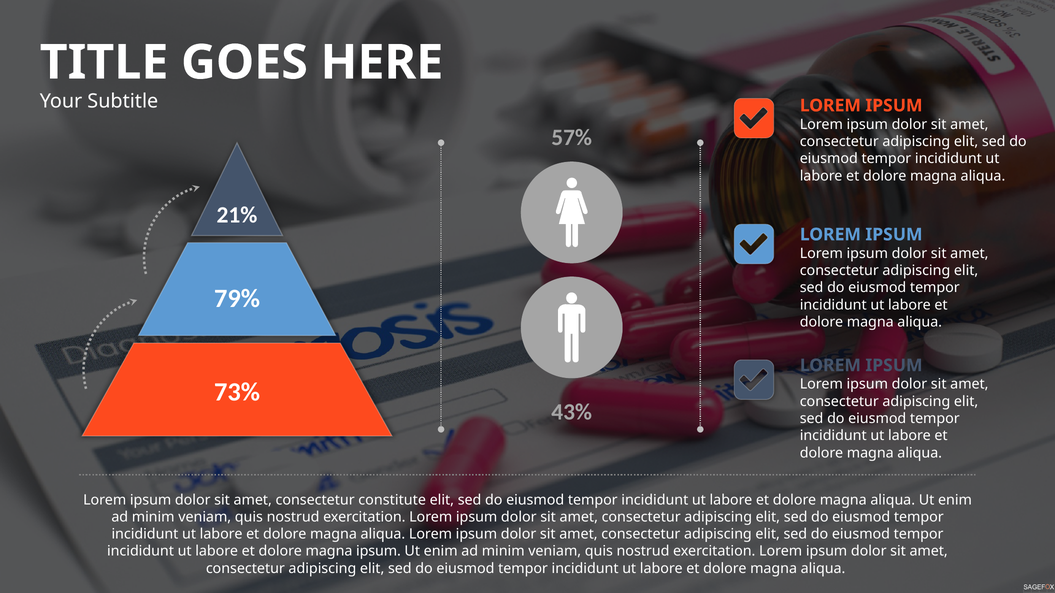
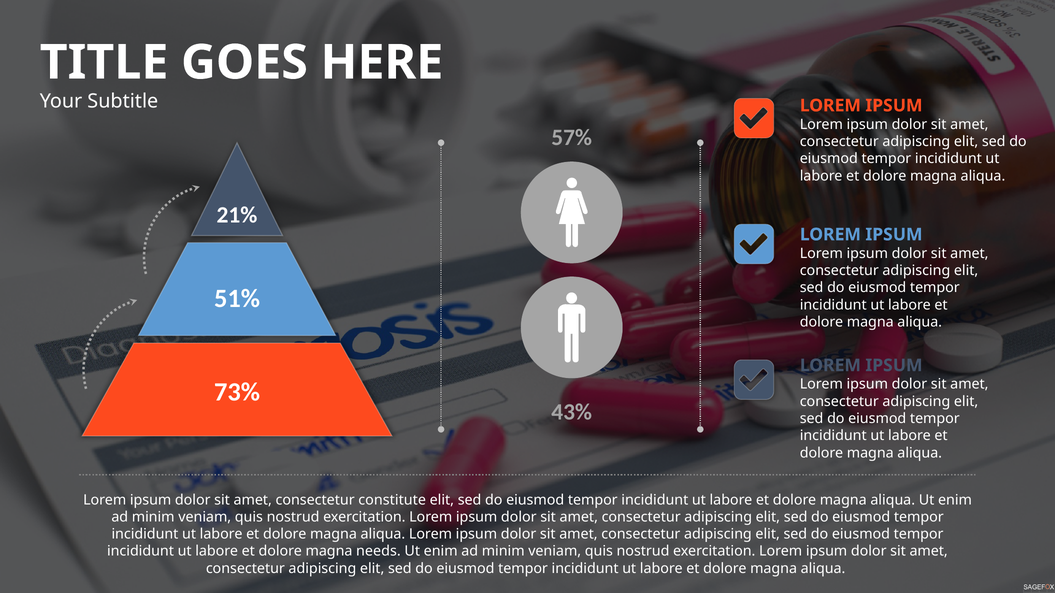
79%: 79% -> 51% (237, 299)
magna ipsum: ipsum -> needs (378, 552)
